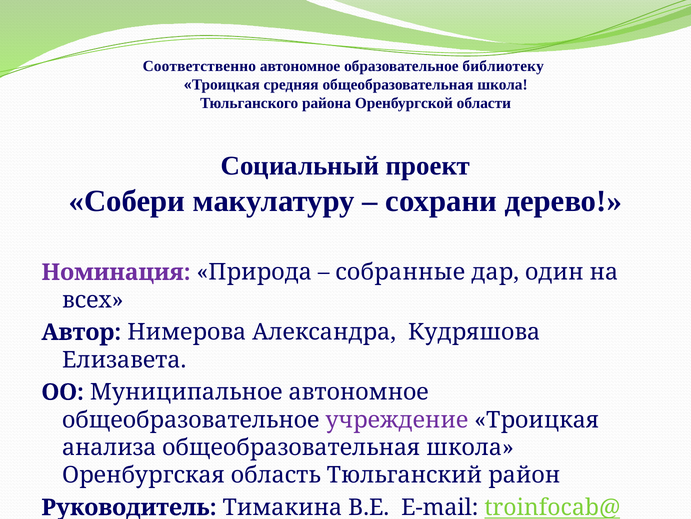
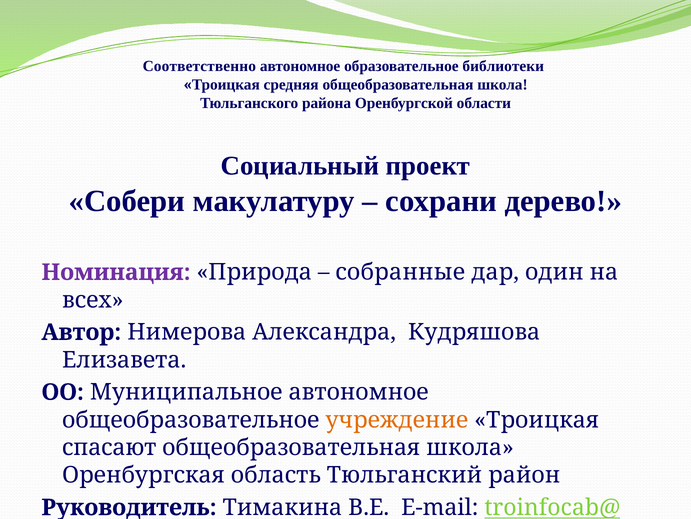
библиотеку: библиотеку -> библиотеки (503, 66)
учреждение colour: purple -> orange (397, 419)
анализа: анализа -> спасают (109, 447)
